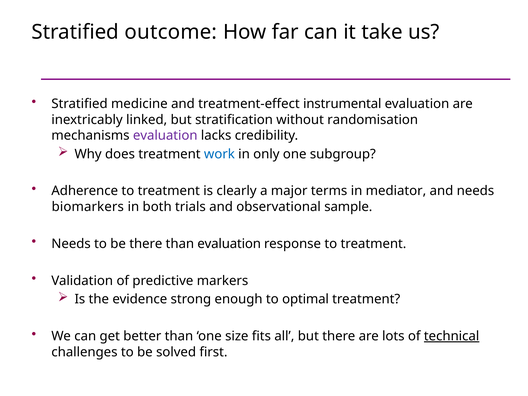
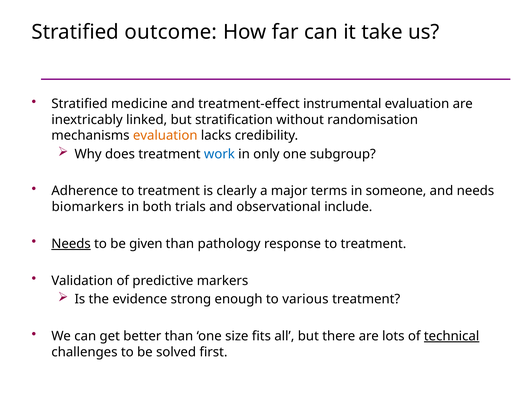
evaluation colour: purple -> orange (165, 136)
mediator: mediator -> someone (396, 191)
sample: sample -> include (348, 207)
Needs underline: none -> present (71, 244)
be there: there -> given (146, 244)
than evaluation: evaluation -> pathology (229, 244)
optimal: optimal -> various (305, 299)
